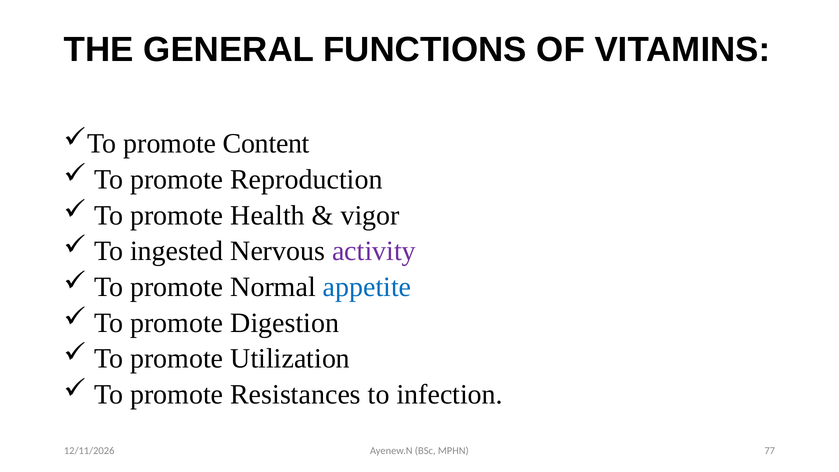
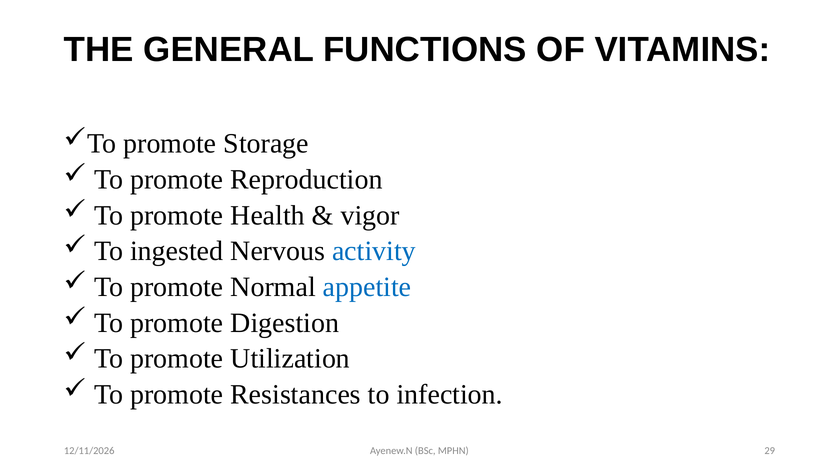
Content: Content -> Storage (266, 144)
activity colour: purple -> blue (374, 251)
77: 77 -> 29 (770, 451)
